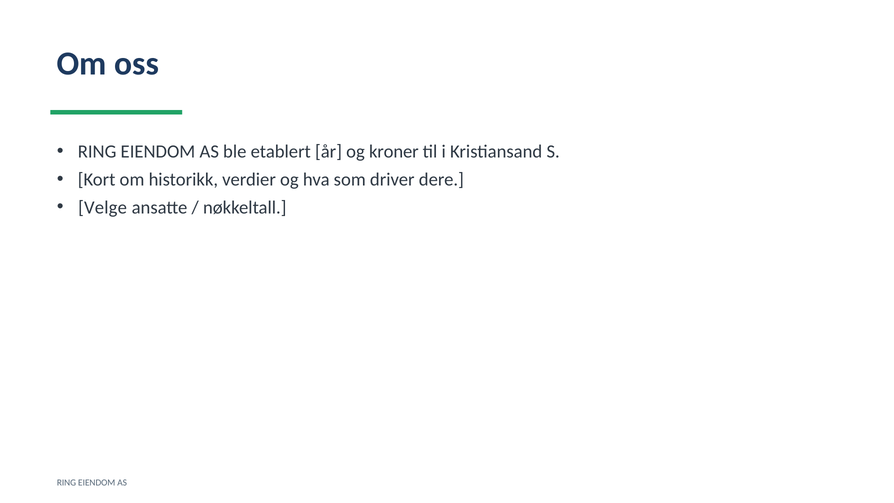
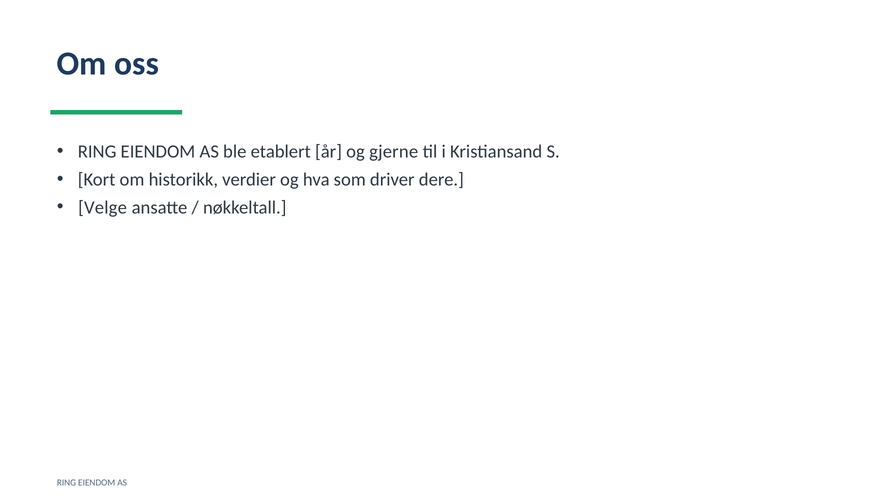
kroner: kroner -> gjerne (394, 151)
